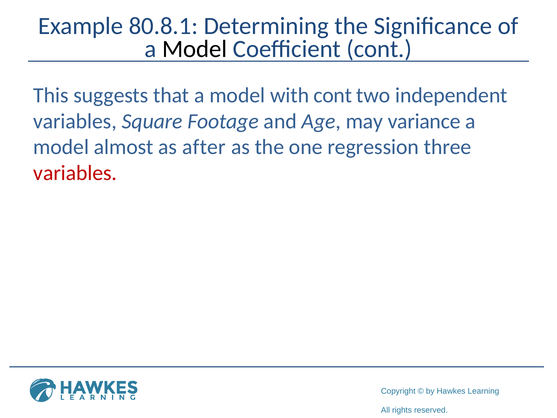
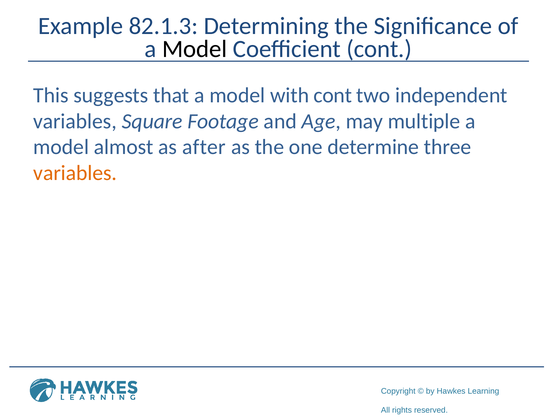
80.8.1: 80.8.1 -> 82.1.3 (163, 26)
variance: variance -> multiple (424, 121)
regression: regression -> determine (373, 147)
variables colour: red -> orange (75, 173)
